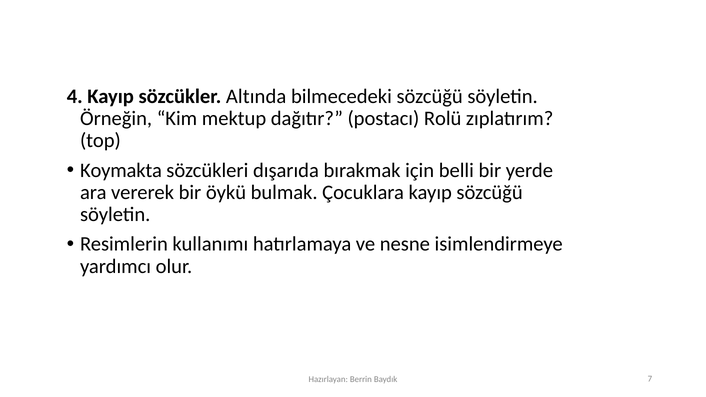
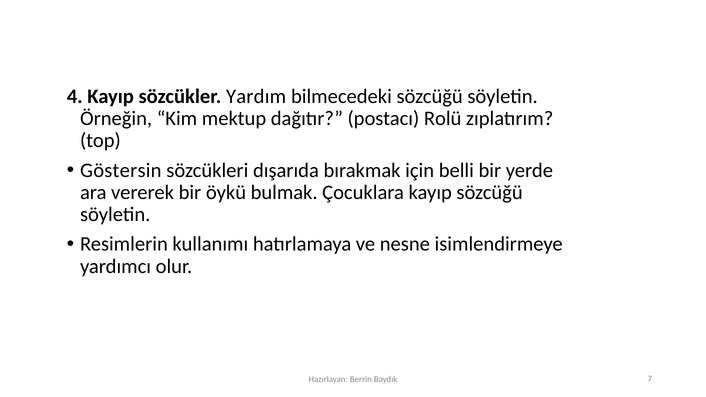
Altında: Altında -> Yardım (256, 96)
Koymakta: Koymakta -> Göstersin (121, 170)
